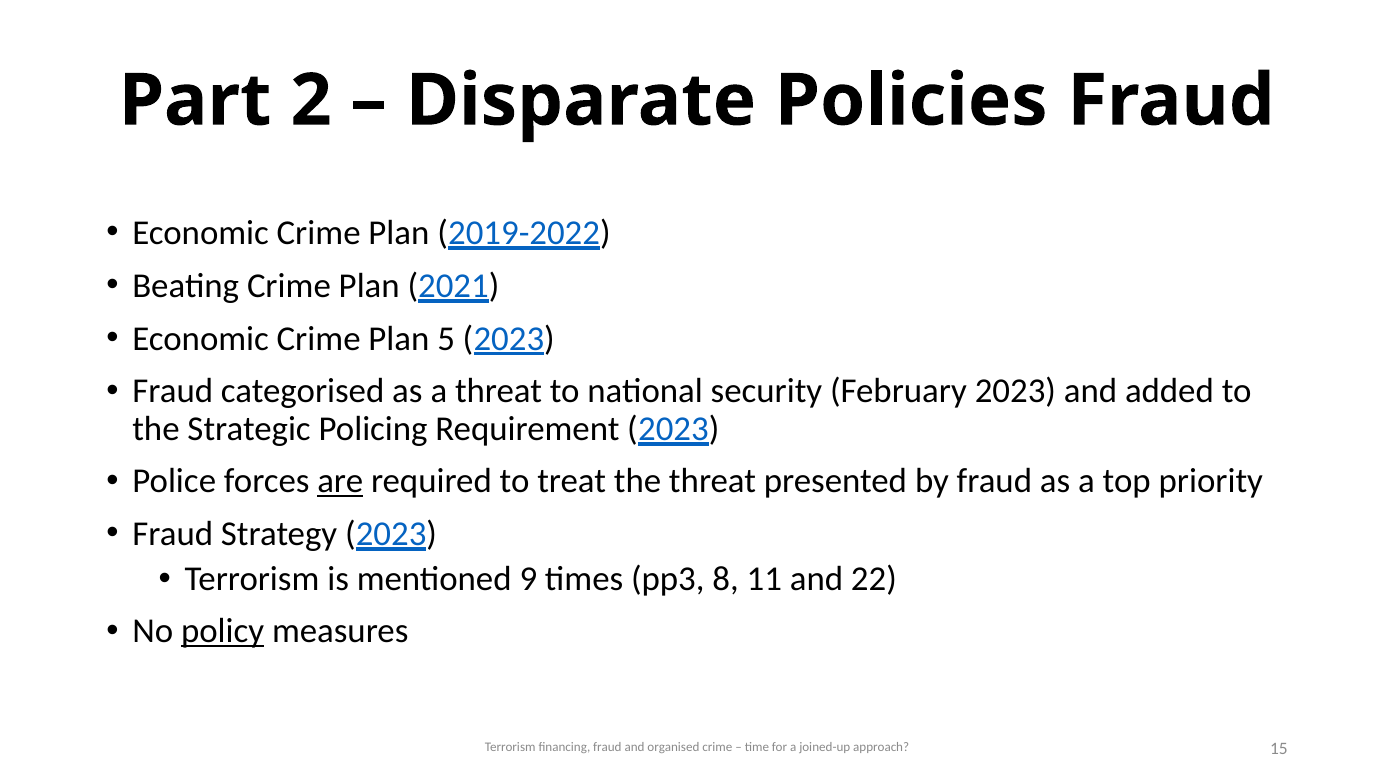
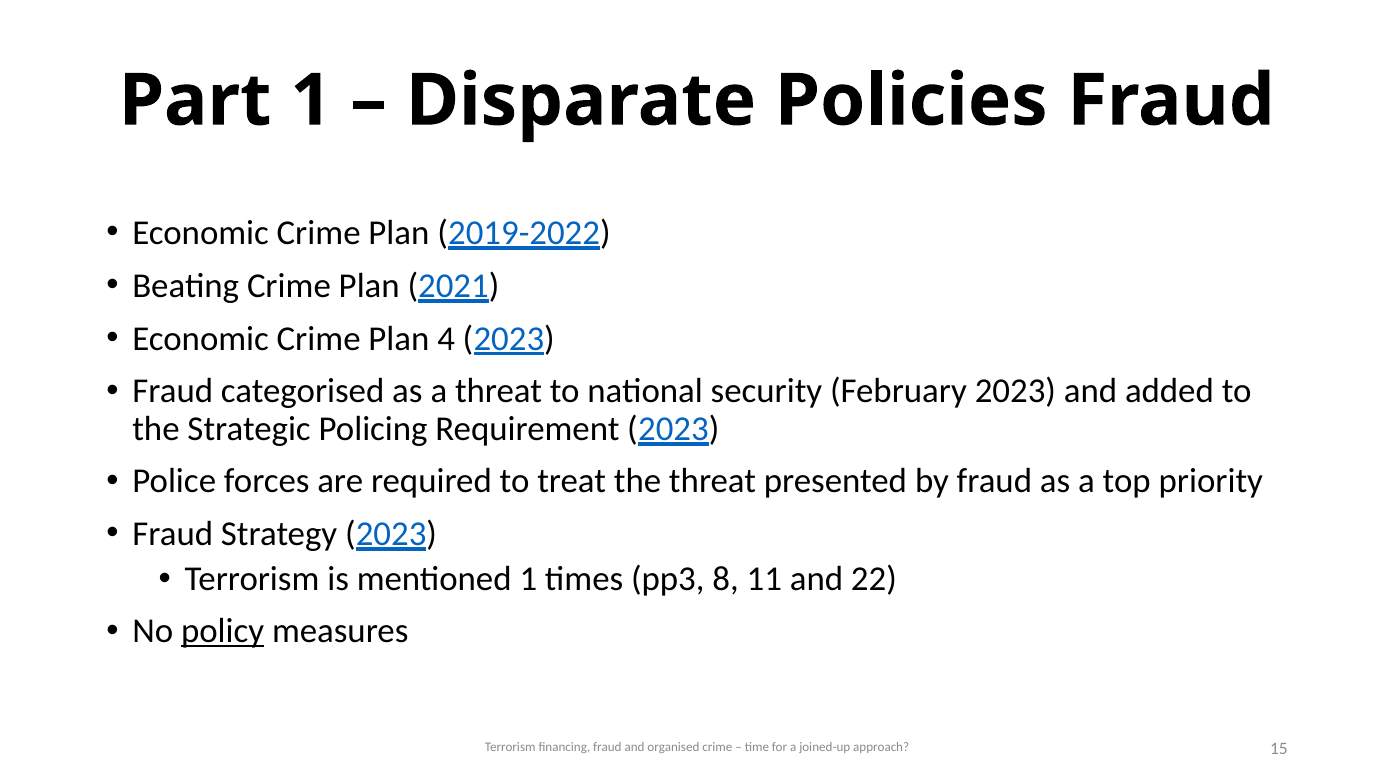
Part 2: 2 -> 1 (311, 101)
5: 5 -> 4 (446, 339)
are underline: present -> none (340, 481)
mentioned 9: 9 -> 1 (528, 579)
